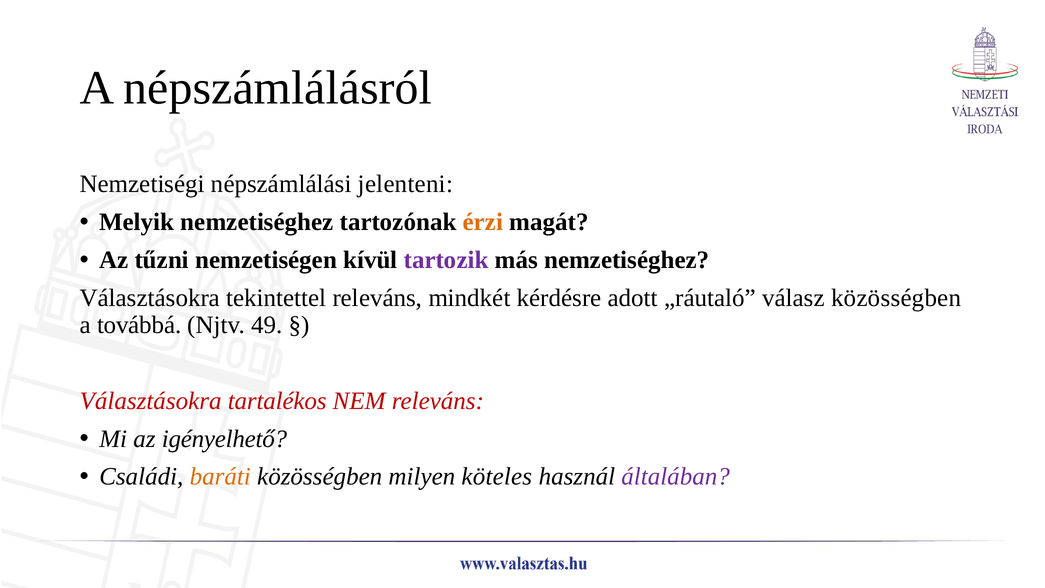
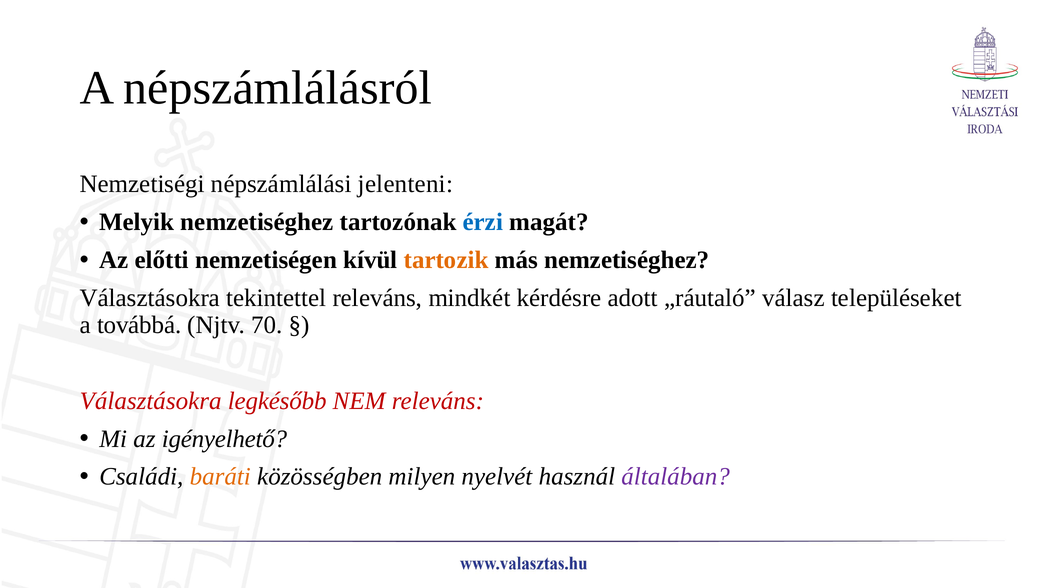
érzi colour: orange -> blue (483, 222)
tűzni: tűzni -> előtti (162, 260)
tartozik colour: purple -> orange (446, 260)
válasz közösségben: közösségben -> településeket (896, 298)
49: 49 -> 70 (267, 325)
tartalékos: tartalékos -> legkésőbb (277, 401)
köteles: köteles -> nyelvét (497, 477)
